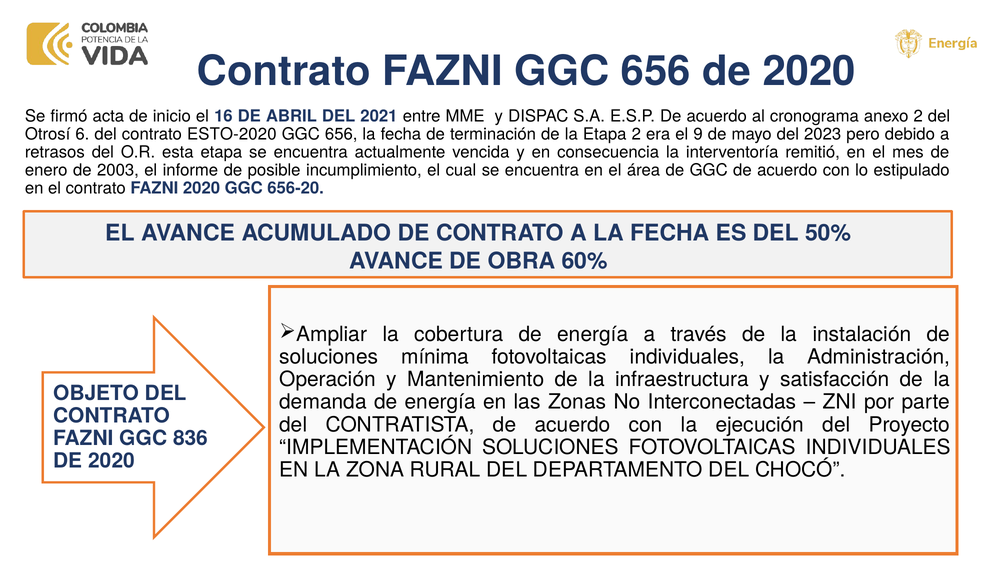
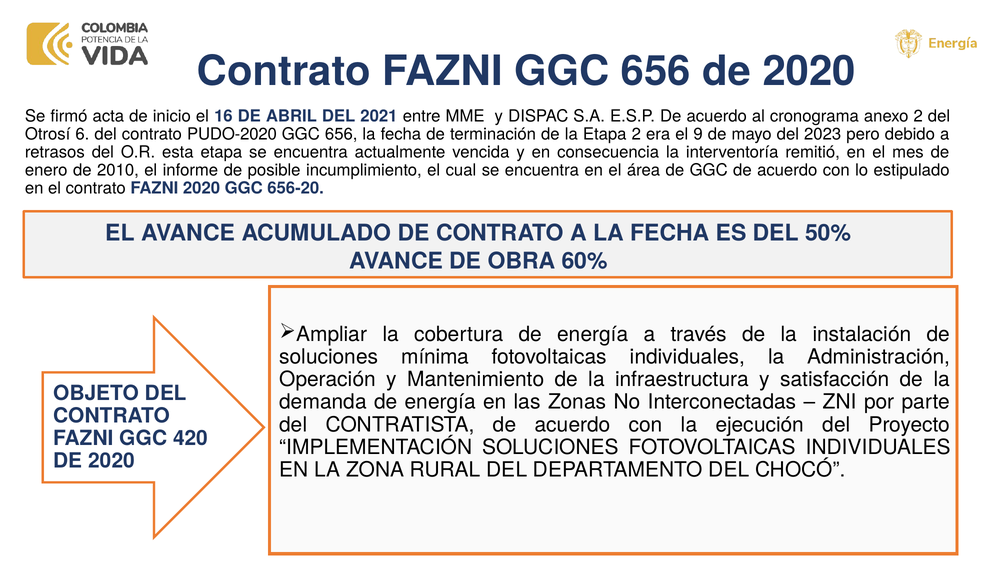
ESTO-2020: ESTO-2020 -> PUDO-2020 (232, 134)
2003: 2003 -> 2010 (118, 170)
836: 836 -> 420 (190, 438)
